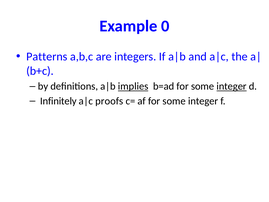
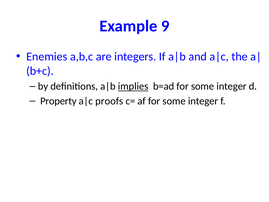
0: 0 -> 9 (165, 26)
Patterns: Patterns -> Enemies (47, 56)
integer underline: present -> none (232, 86)
Infinitely: Infinitely -> Property (58, 101)
